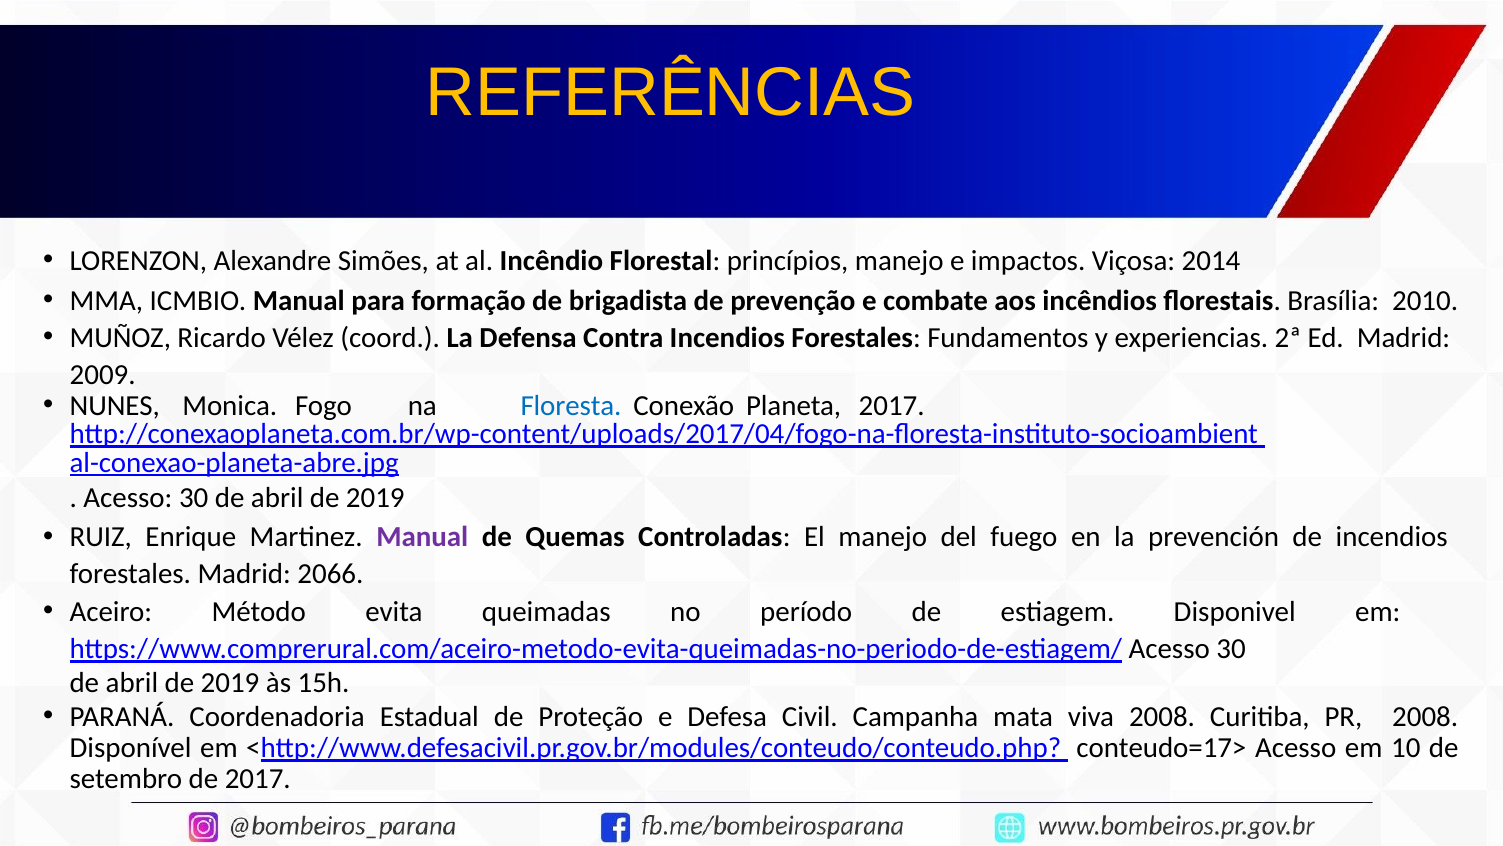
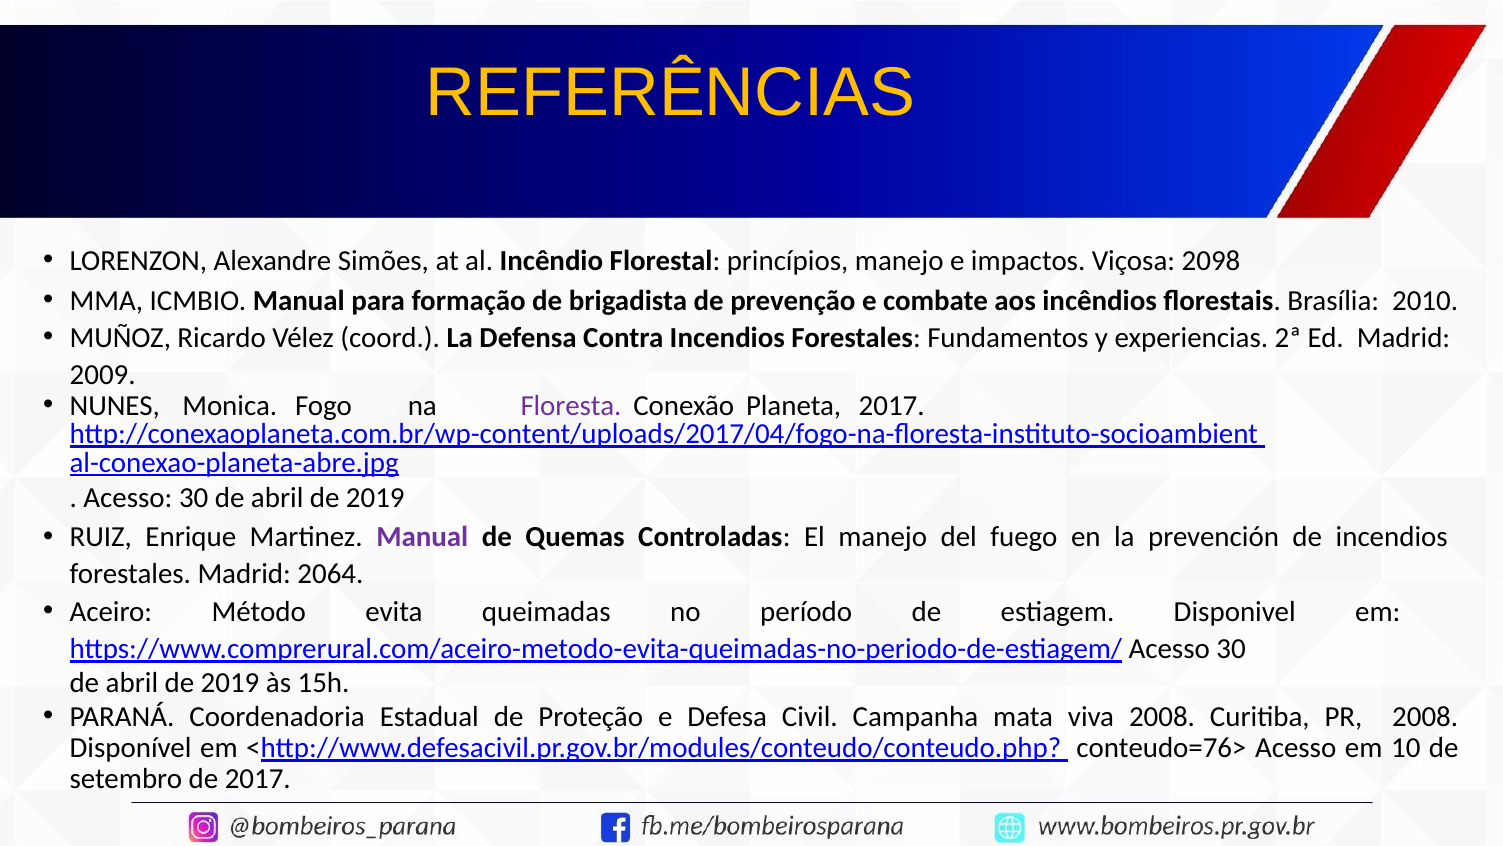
2014: 2014 -> 2098 (1211, 261)
Floresta colour: blue -> purple (571, 406)
2066: 2066 -> 2064 (330, 574)
conteudo=17>: conteudo=17> -> conteudo=76> (1161, 747)
